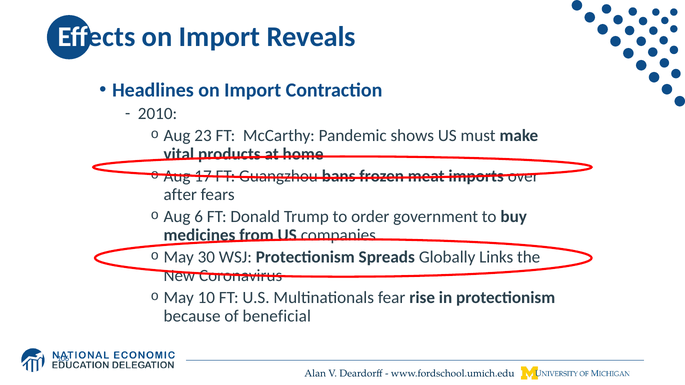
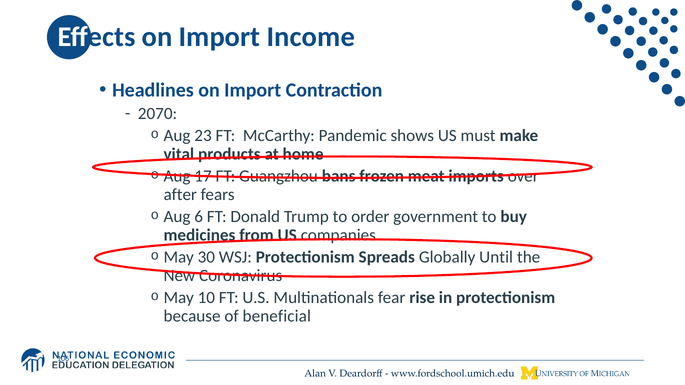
Reveals: Reveals -> Income (311, 37)
2010: 2010 -> 2070 (157, 114)
Links: Links -> Until (496, 258)
